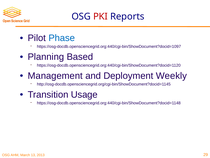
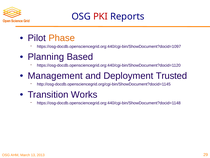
Phase colour: blue -> orange (62, 38)
Weekly: Weekly -> Trusted (172, 76)
Usage: Usage -> Works (84, 94)
